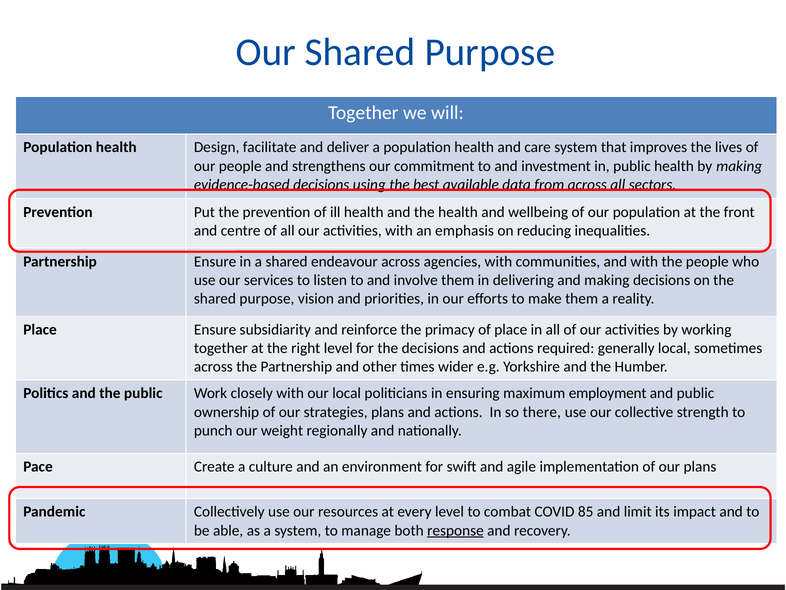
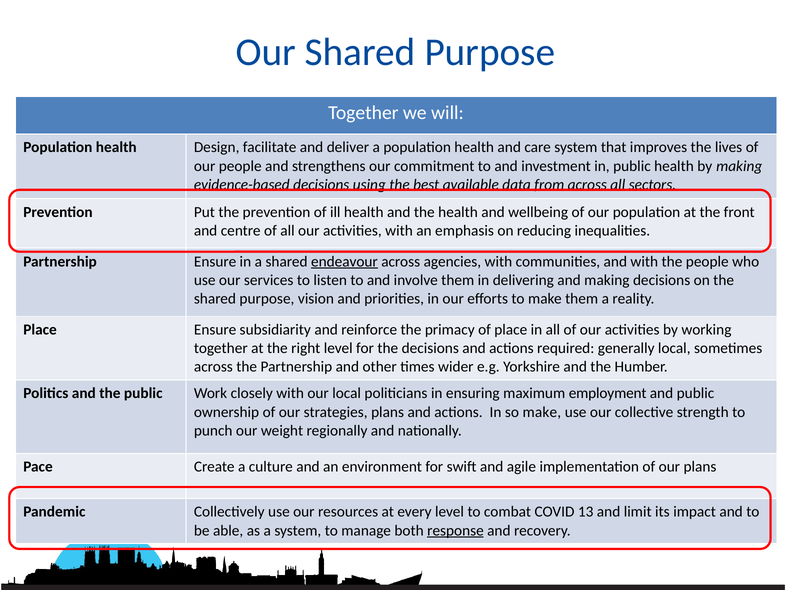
endeavour underline: none -> present (344, 261)
so there: there -> make (542, 412)
85: 85 -> 13 (586, 511)
